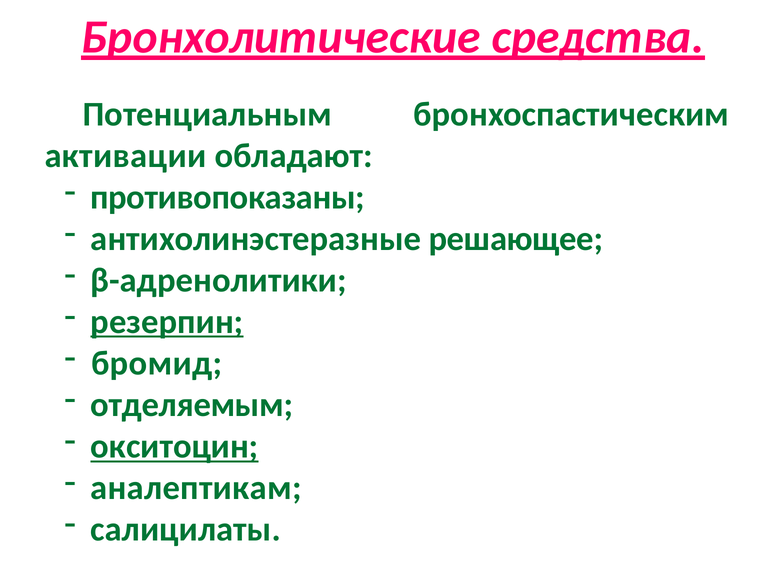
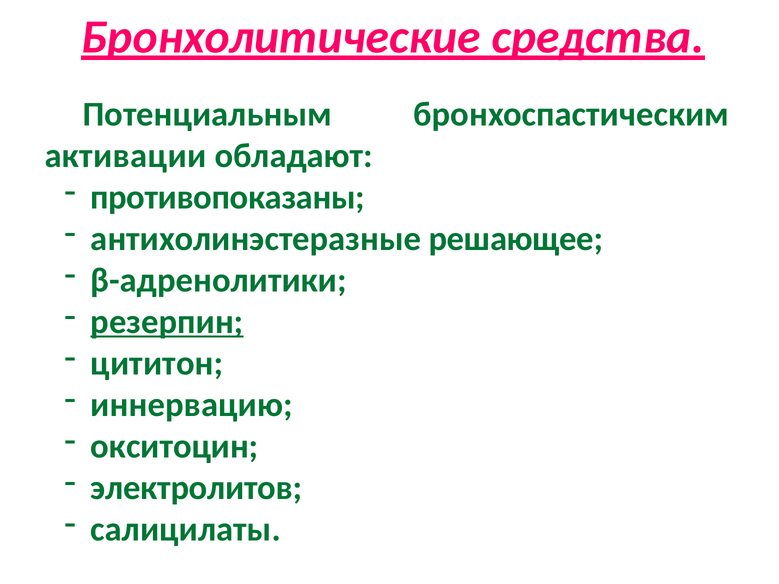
бромид: бромид -> цититон (157, 364)
отделяемым: отделяемым -> иннервацию (192, 405)
окситоцин underline: present -> none (174, 447)
аналептикам: аналептикам -> электролитов (196, 488)
